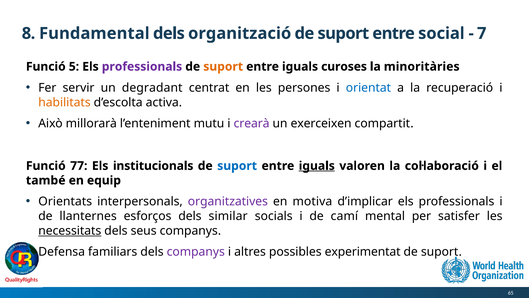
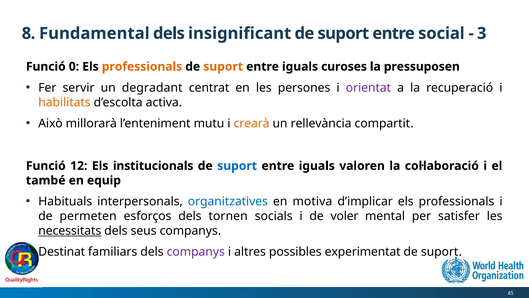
organització: organització -> insignificant (240, 33)
7: 7 -> 3 (482, 33)
5: 5 -> 0 (74, 66)
professionals colour: purple -> orange (142, 66)
minoritàries: minoritàries -> pressuposen (422, 66)
orientat colour: blue -> purple (368, 88)
crearà colour: purple -> orange (252, 123)
exerceixen: exerceixen -> rellevància (321, 123)
77: 77 -> 12 (79, 166)
iguals underline: present -> none (317, 166)
Orientats: Orientats -> Habituals (65, 201)
organitzatives colour: purple -> blue (228, 201)
llanternes: llanternes -> permeten (88, 216)
similar: similar -> tornen (228, 216)
camí: camí -> voler (345, 216)
Defensa: Defensa -> Destinat (62, 252)
